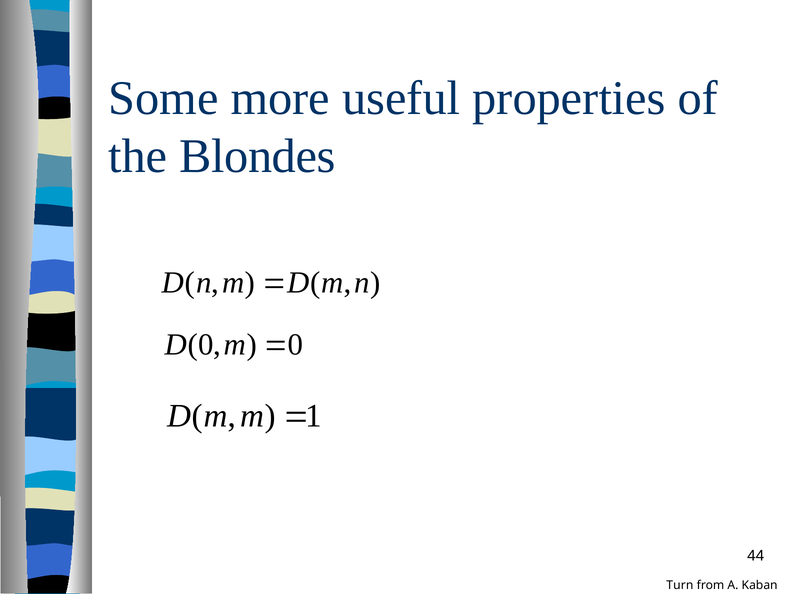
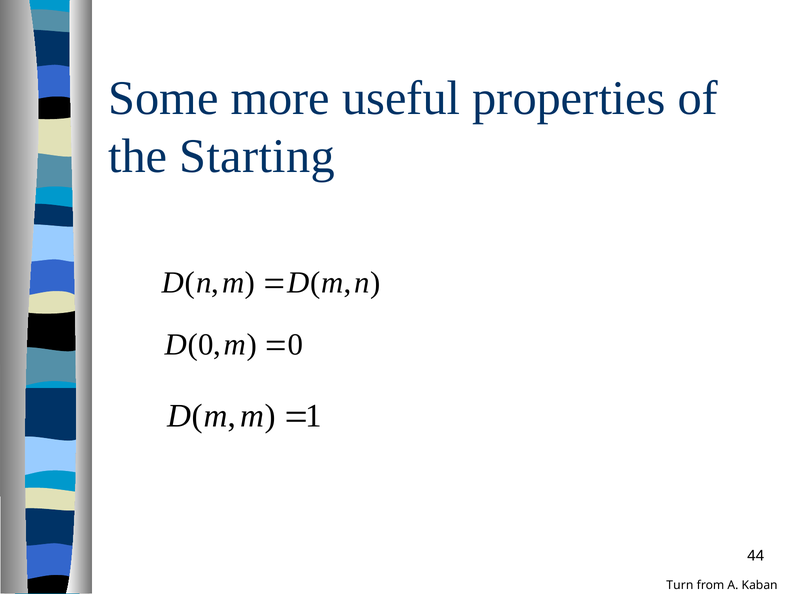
Blondes: Blondes -> Starting (257, 156)
